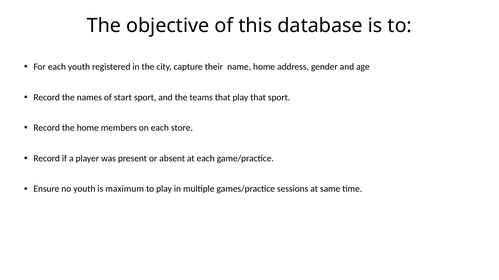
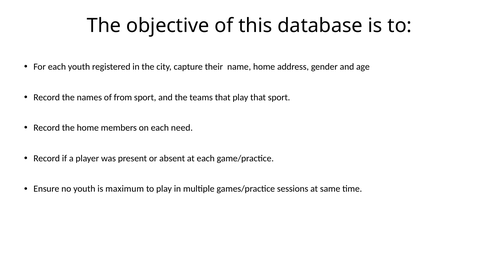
start: start -> from (123, 98)
store: store -> need (182, 128)
